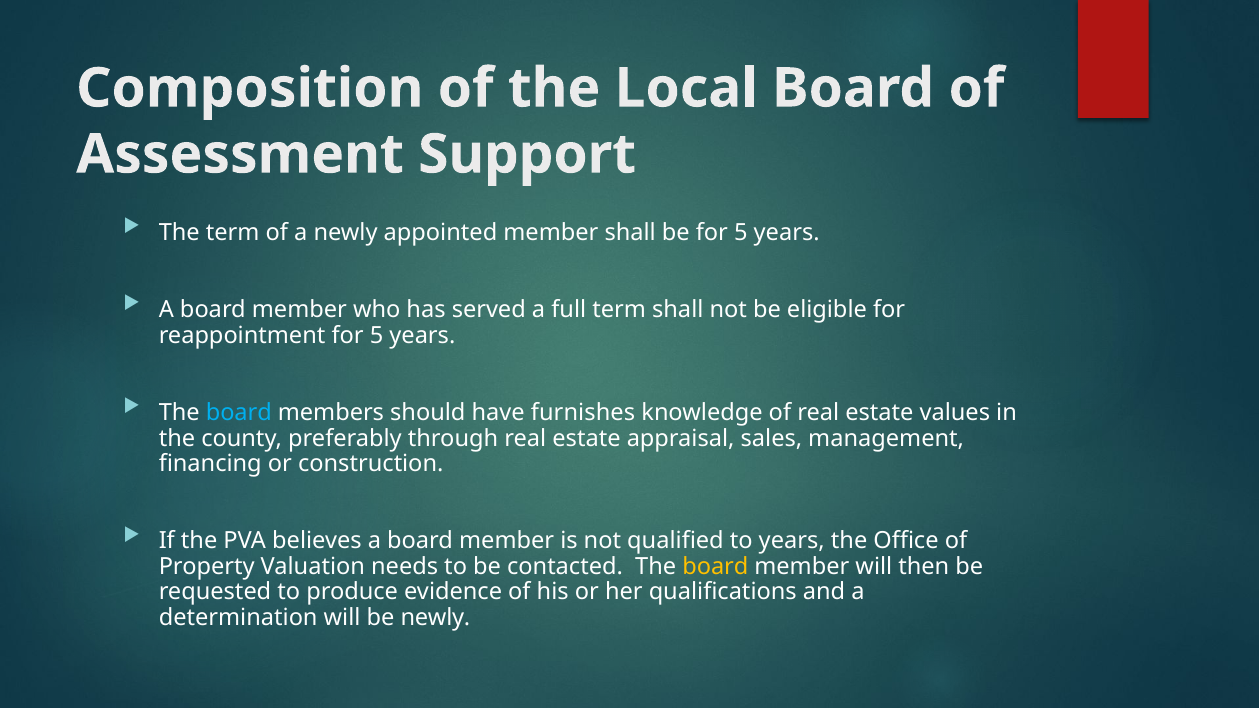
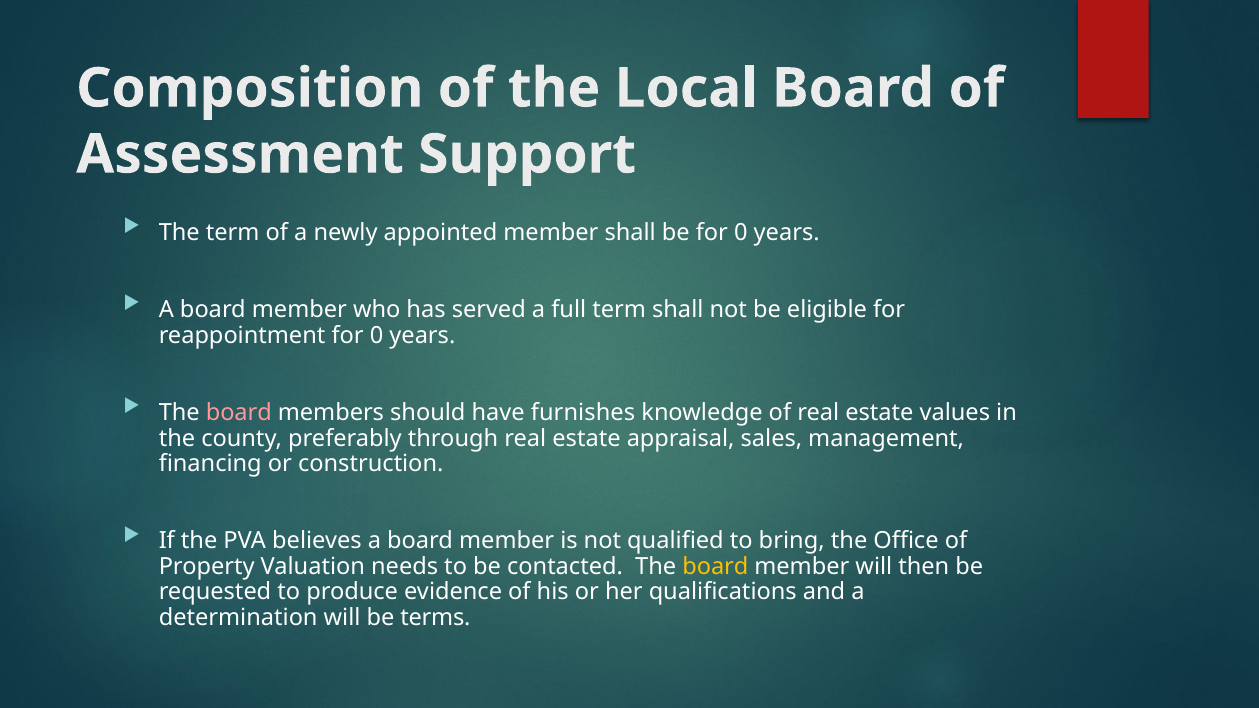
be for 5: 5 -> 0 (741, 233)
reappointment for 5: 5 -> 0 (377, 335)
board colour: light blue -> pink (239, 413)
to years: years -> bring (792, 541)
be newly: newly -> terms (435, 618)
